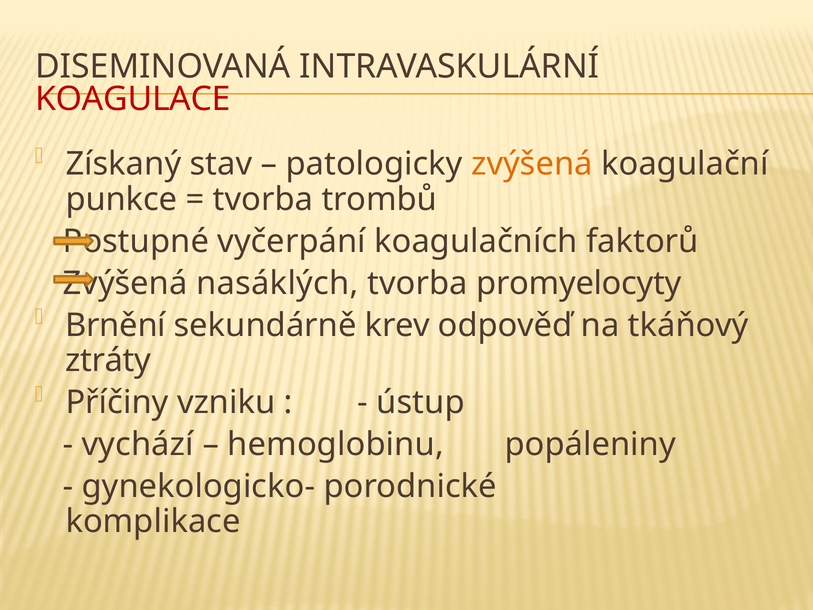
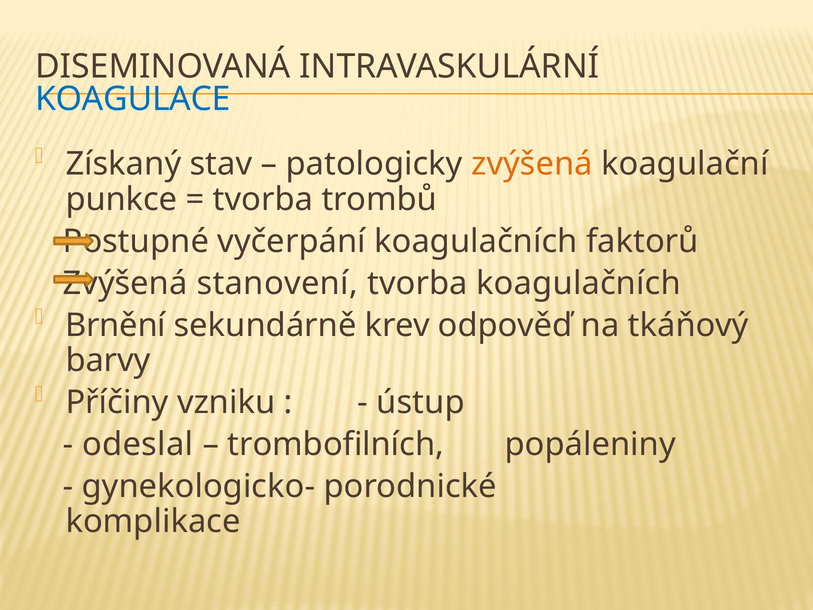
KOAGULACE colour: red -> blue (133, 99)
nasáklých: nasáklých -> stanovení (277, 283)
tvorba promyelocyty: promyelocyty -> koagulačních (579, 283)
ztráty: ztráty -> barvy (108, 360)
vychází: vychází -> odeslal (138, 444)
hemoglobinu: hemoglobinu -> trombofilních (336, 444)
